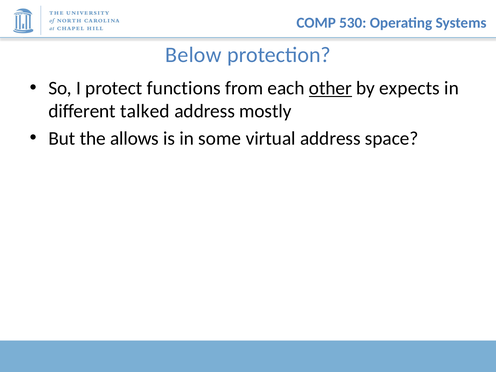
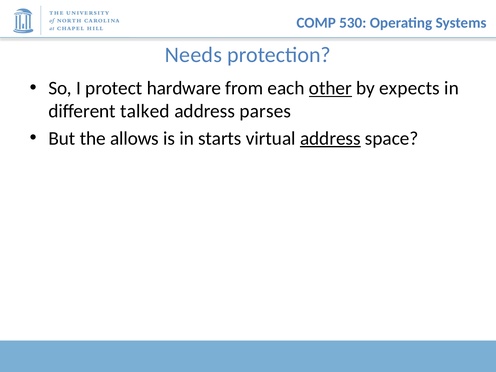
Below: Below -> Needs (193, 55)
functions: functions -> hardware (184, 88)
mostly: mostly -> parses (265, 111)
some: some -> starts (220, 138)
address underline: none -> present (330, 138)
